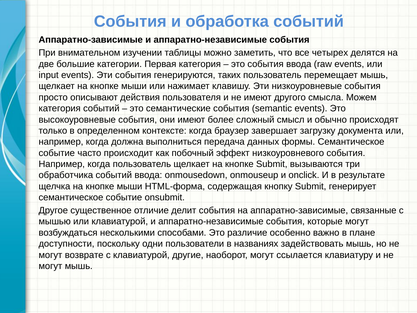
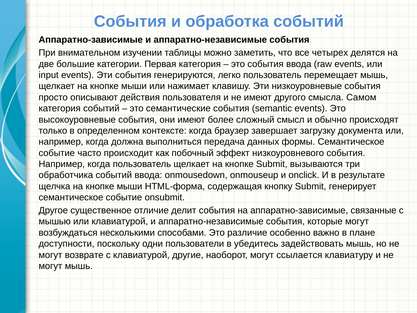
таких: таких -> легко (229, 75)
Можем: Можем -> Самом (361, 97)
названиях: названиях -> убедитесь (256, 244)
